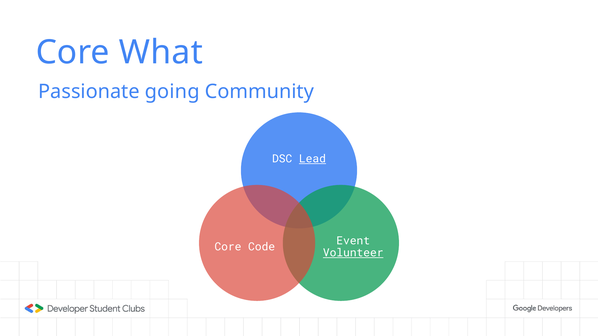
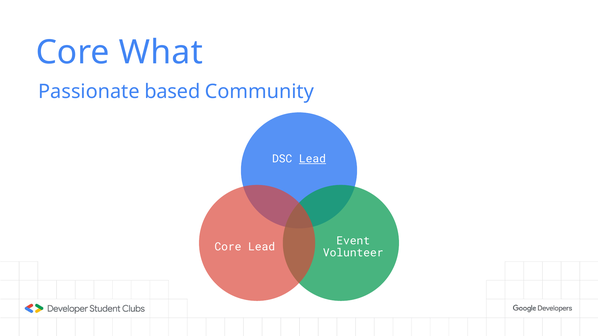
going: going -> based (172, 92)
Core Code: Code -> Lead (262, 247)
Volunteer underline: present -> none (353, 253)
